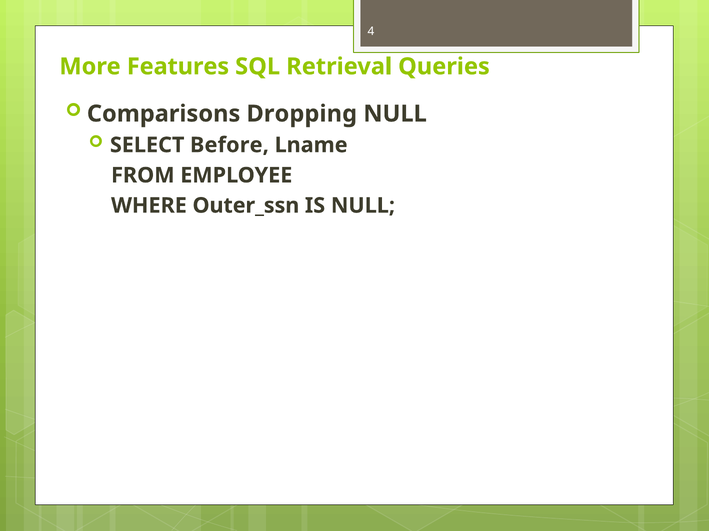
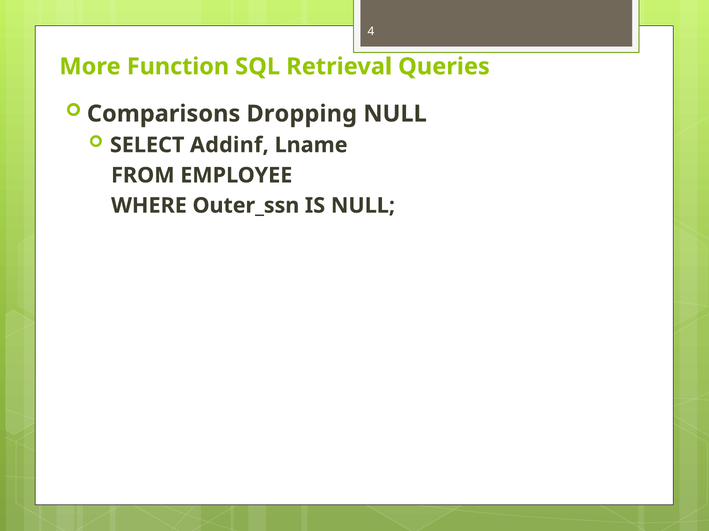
Features: Features -> Function (178, 67)
Before: Before -> Addinf (229, 145)
